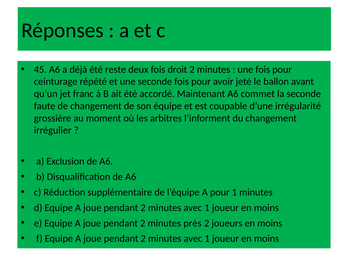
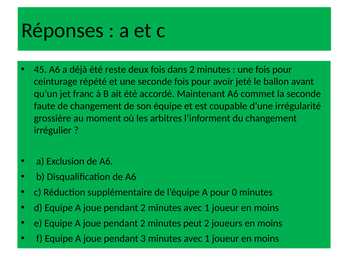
droit: droit -> dans (177, 69)
pour 1: 1 -> 0 (234, 192)
près: près -> peut (193, 223)
2: 2 -> 3 (143, 239)
